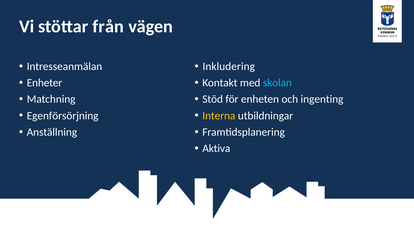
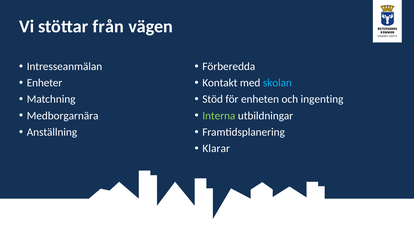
Inkludering: Inkludering -> Förberedda (229, 66)
Egenförsörjning: Egenförsörjning -> Medborgarnära (63, 116)
Interna colour: yellow -> light green (219, 116)
Aktiva: Aktiva -> Klarar (216, 148)
